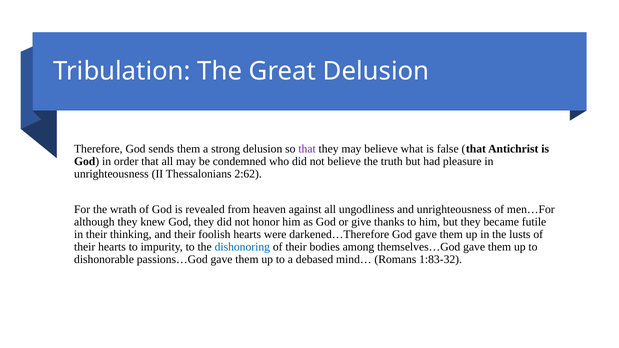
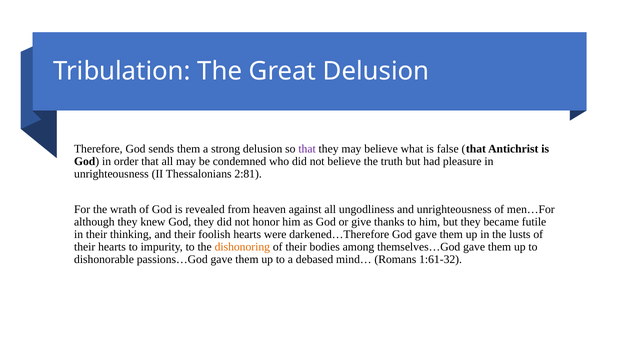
2:62: 2:62 -> 2:81 (248, 174)
dishonoring colour: blue -> orange (242, 247)
1:83-32: 1:83-32 -> 1:61-32 (441, 259)
